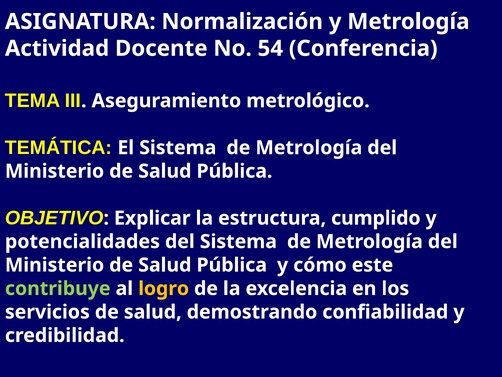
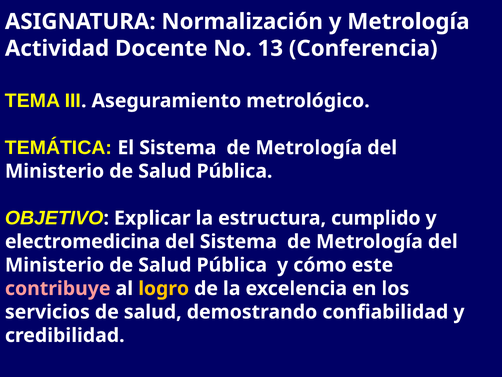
54: 54 -> 13 (270, 48)
potencialidades: potencialidades -> electromedicina (83, 241)
contribuye colour: light green -> pink (58, 288)
